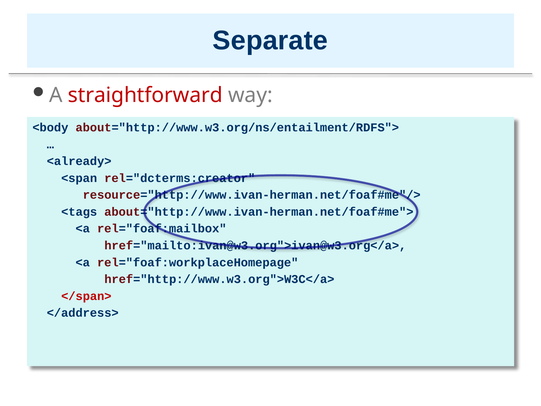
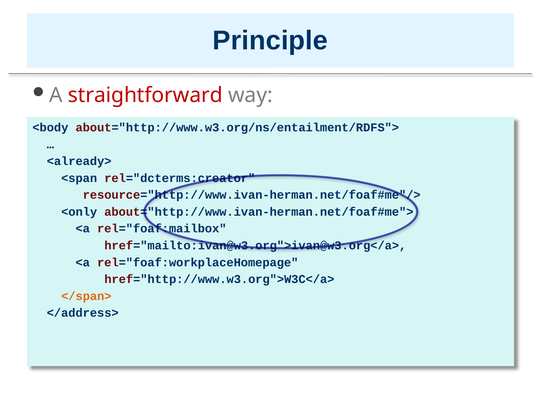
Separate: Separate -> Principle (270, 40)
<tags: <tags -> <only (79, 212)
</span> colour: red -> orange (86, 296)
